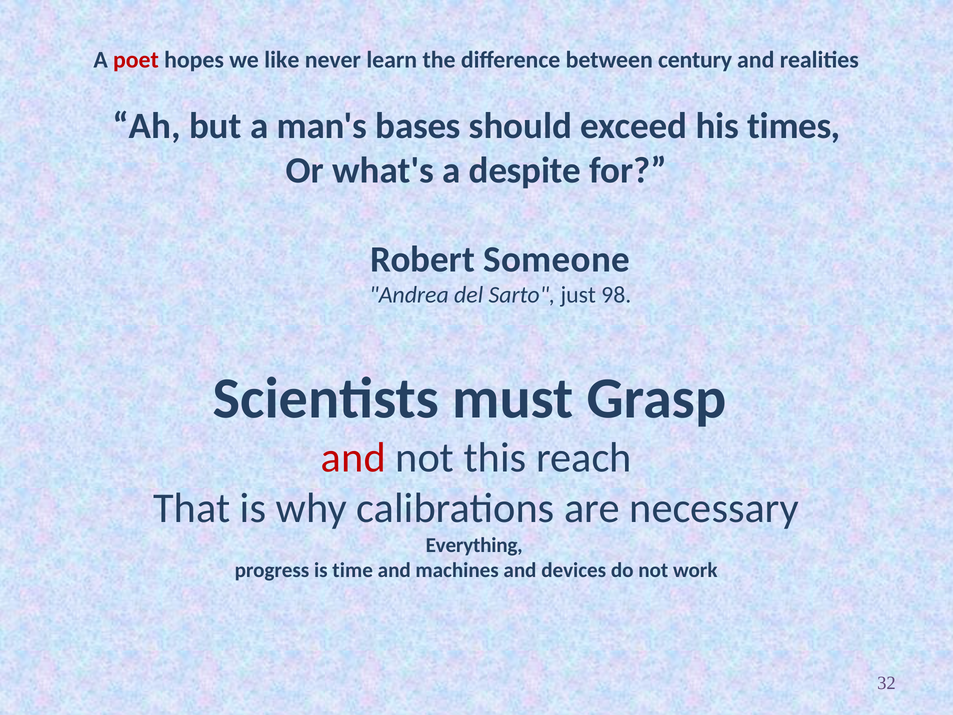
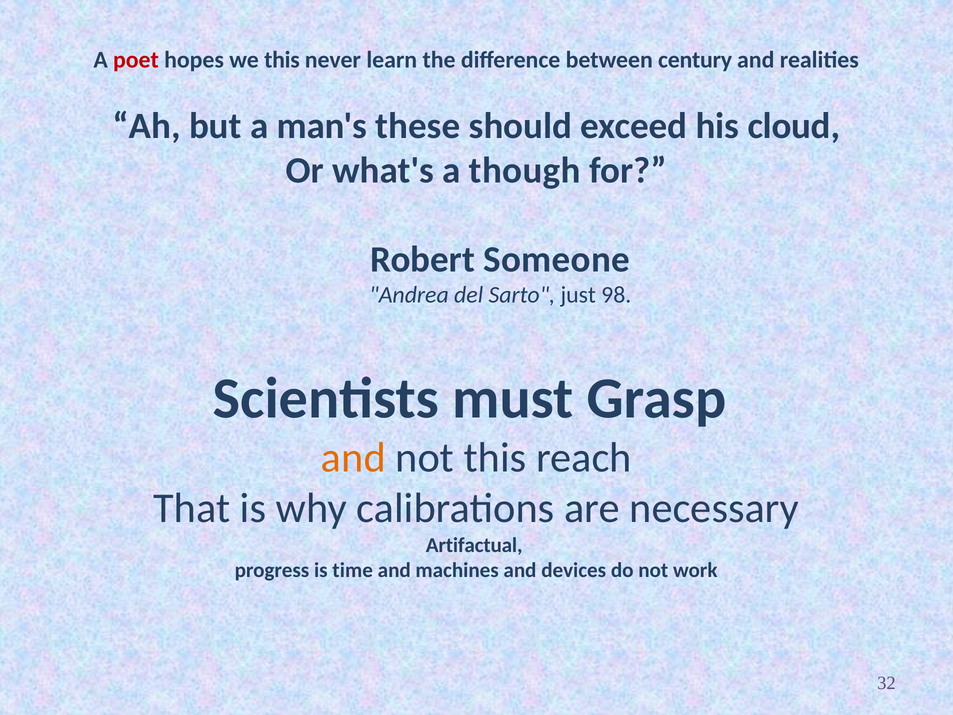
we like: like -> this (282, 60)
bases: bases -> these (418, 126)
times: times -> cloud (794, 126)
despite: despite -> though (525, 170)
and colour: red -> orange (353, 457)
Everything: Everything -> Artifactual (474, 545)
